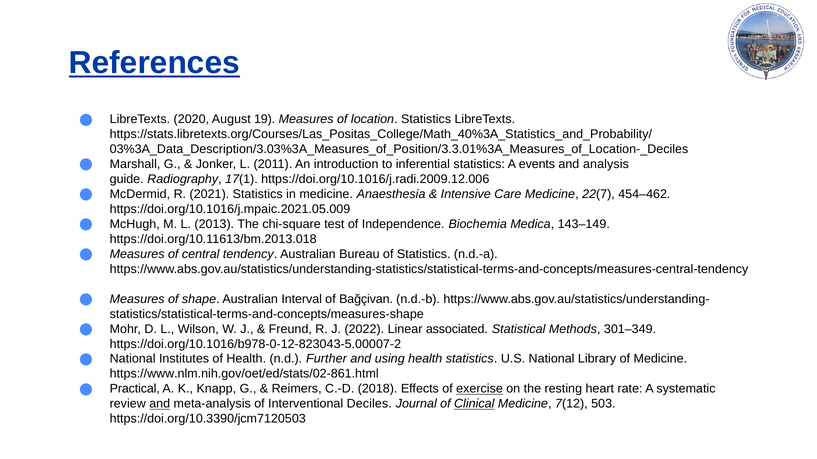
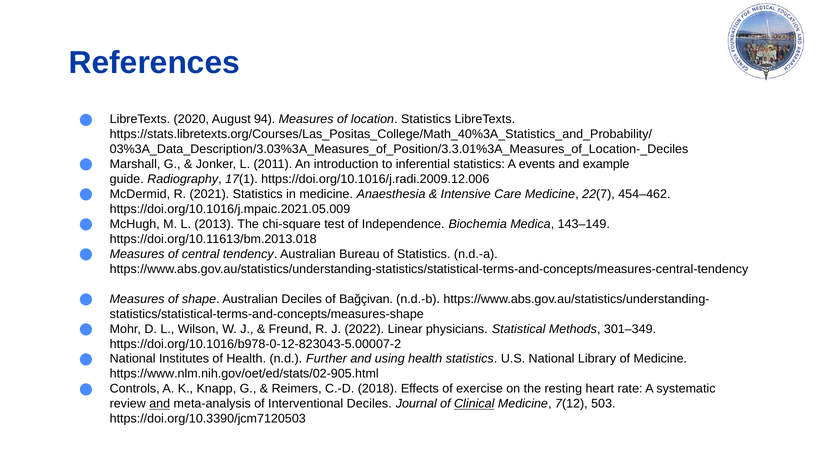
References underline: present -> none (154, 63)
19: 19 -> 94 (265, 119)
analysis: analysis -> example (606, 164)
Australian Interval: Interval -> Deciles (302, 299)
associated: associated -> physicians (457, 329)
https://www.nlm.nih.gov/oet/ed/stats/02-861.html: https://www.nlm.nih.gov/oet/ed/stats/02-861.html -> https://www.nlm.nih.gov/oet/ed/stats/02-905.html (244, 374)
Practical: Practical -> Controls (135, 389)
exercise underline: present -> none (480, 389)
